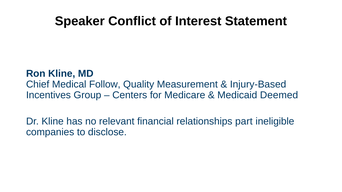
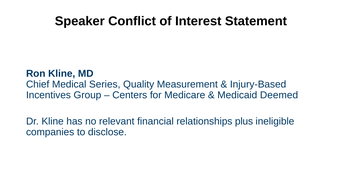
Follow: Follow -> Series (105, 85)
part: part -> plus (244, 122)
